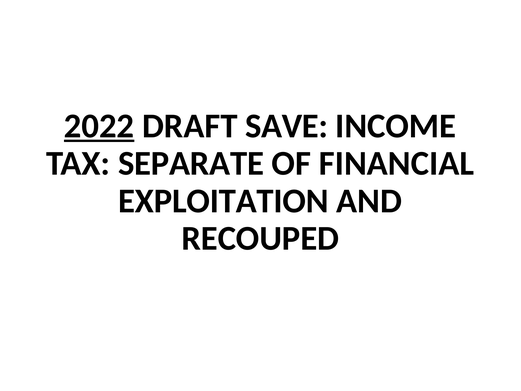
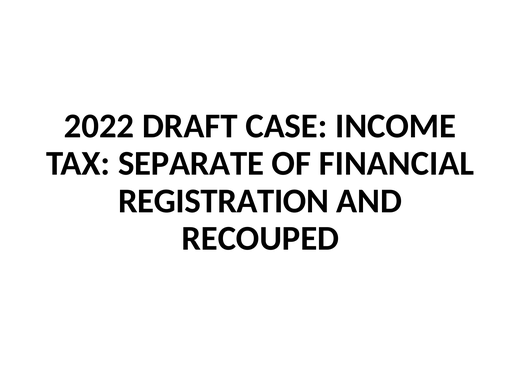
2022 underline: present -> none (99, 126)
SAVE: SAVE -> CASE (286, 126)
EXPLOITATION: EXPLOITATION -> REGISTRATION (223, 201)
